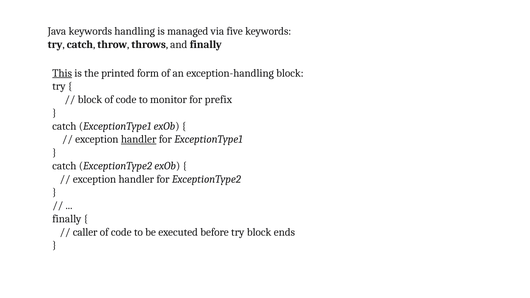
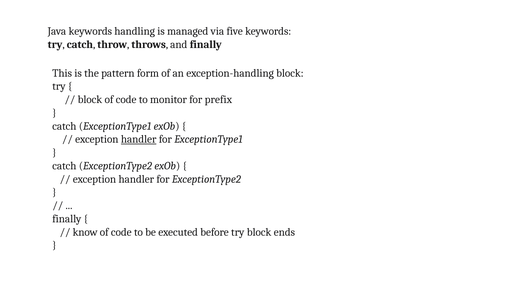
This underline: present -> none (62, 73)
printed: printed -> pattern (118, 73)
caller: caller -> know (85, 232)
